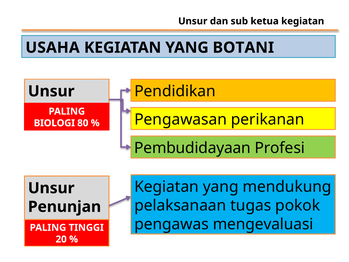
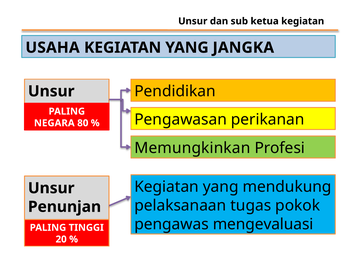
BOTANI: BOTANI -> JANGKA (243, 48)
BIOLOGI: BIOLOGI -> NEGARA (54, 123)
Pembudidayaan: Pembudidayaan -> Memungkinkan (192, 148)
